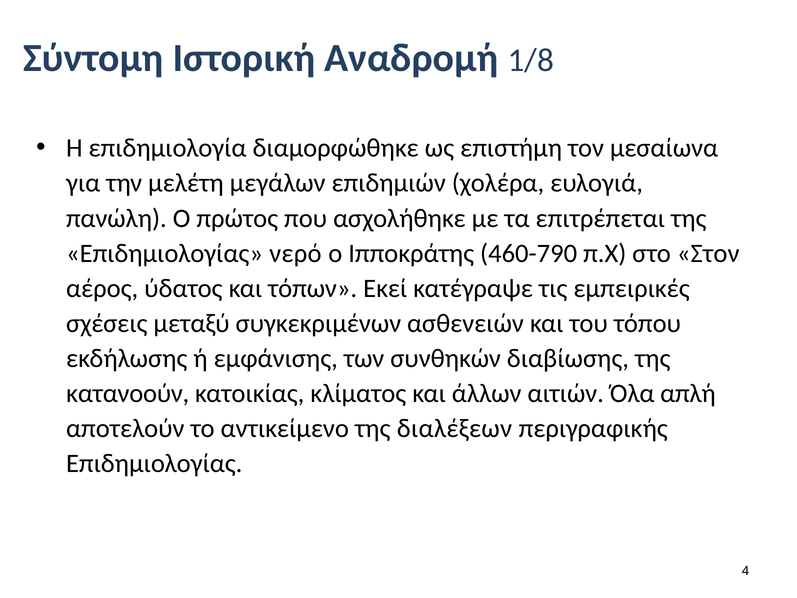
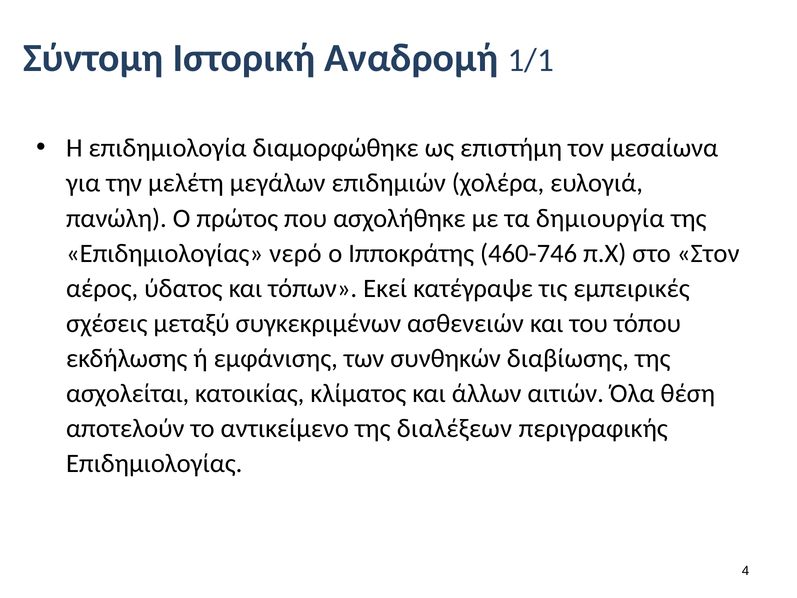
1/8: 1/8 -> 1/1 (531, 60)
επιτρέπεται: επιτρέπεται -> δημιουργία (600, 218)
460-790: 460-790 -> 460-746 (529, 253)
κατανοούν: κατανοούν -> ασχολείται (128, 393)
απλή: απλή -> θέση (688, 393)
